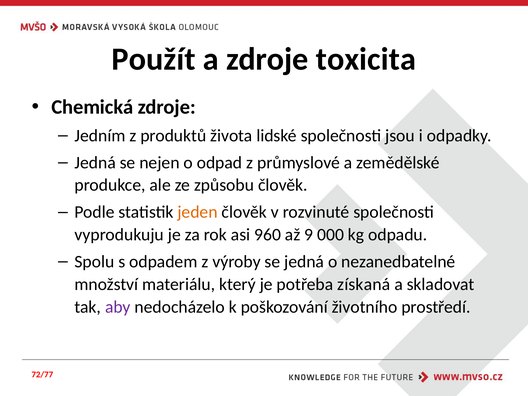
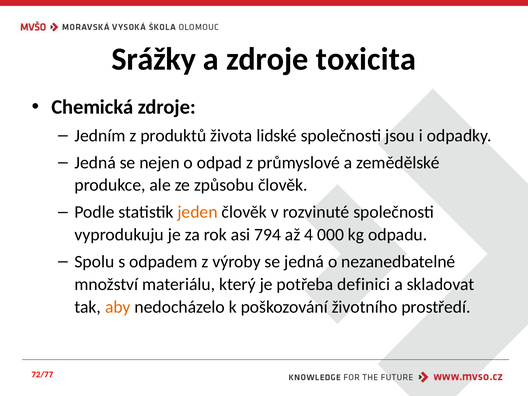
Použít: Použít -> Srážky (154, 59)
960: 960 -> 794 (268, 235)
9: 9 -> 4 (309, 235)
získaná: získaná -> definici (364, 284)
aby colour: purple -> orange (118, 307)
